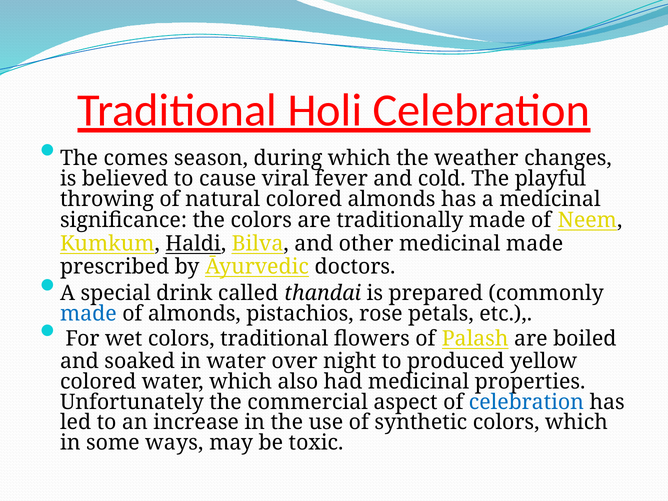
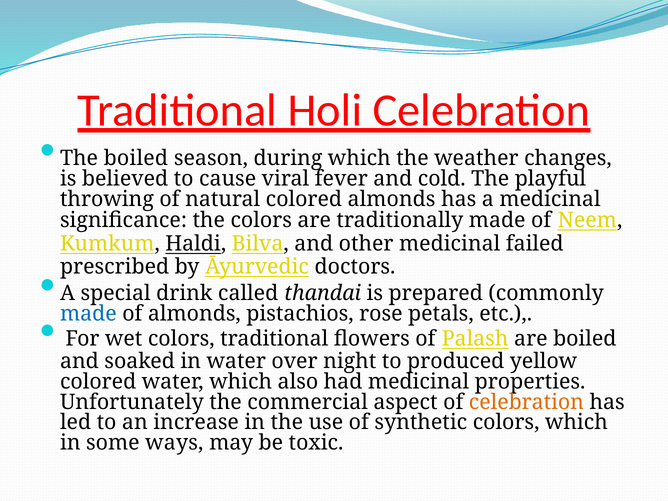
The comes: comes -> boiled (136, 158)
medicinal made: made -> failed (535, 244)
celebration colour: blue -> orange (526, 402)
